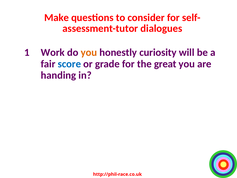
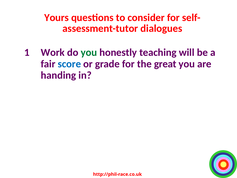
Make: Make -> Yours (57, 18)
you colour: orange -> green (89, 52)
curiosity: curiosity -> teaching (158, 52)
